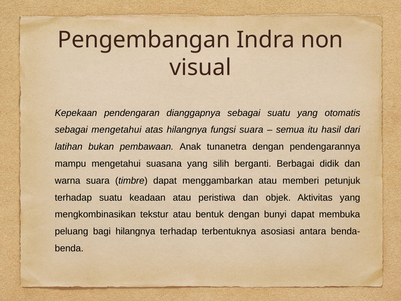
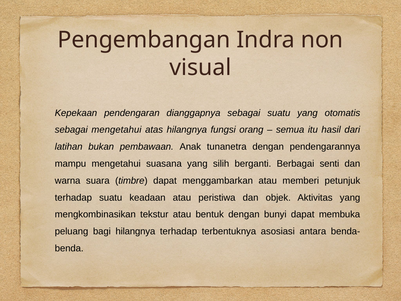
fungsi suara: suara -> orang (251, 130)
didik: didik -> senti (329, 164)
